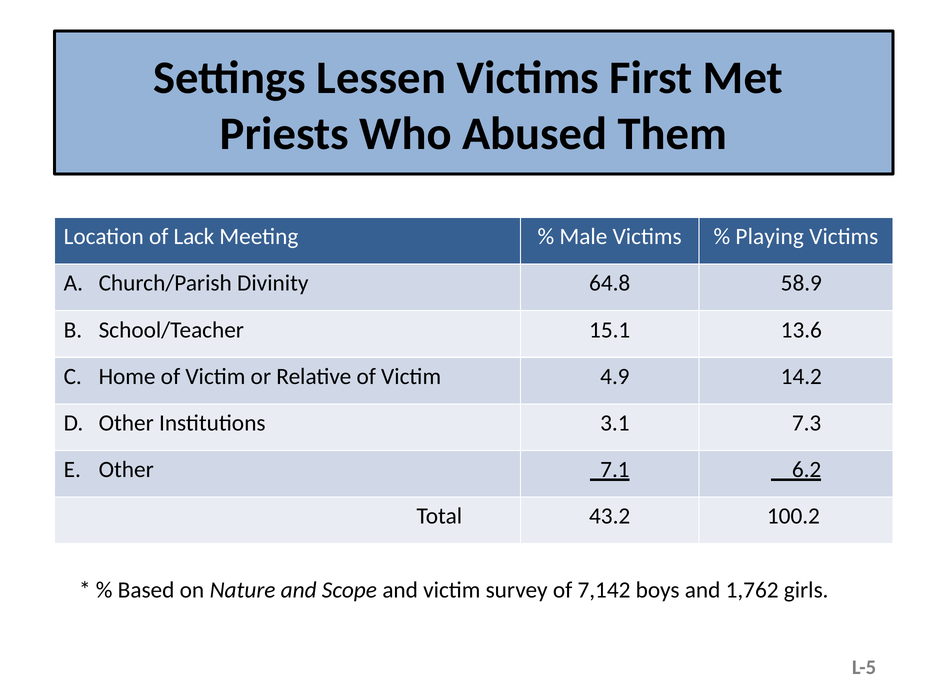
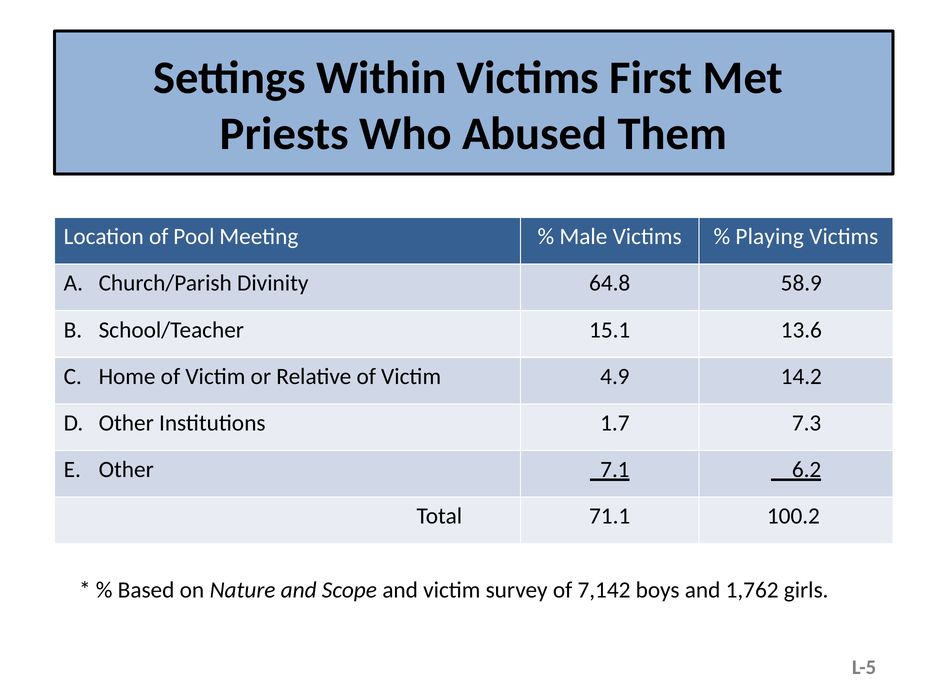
Lessen: Lessen -> Within (381, 78)
Lack: Lack -> Pool (194, 237)
3.1: 3.1 -> 1.7 (615, 423)
43.2: 43.2 -> 71.1 (610, 516)
